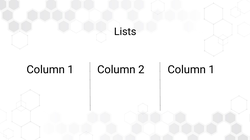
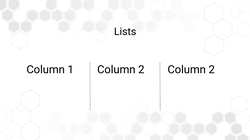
2 Column 1: 1 -> 2 (212, 70)
